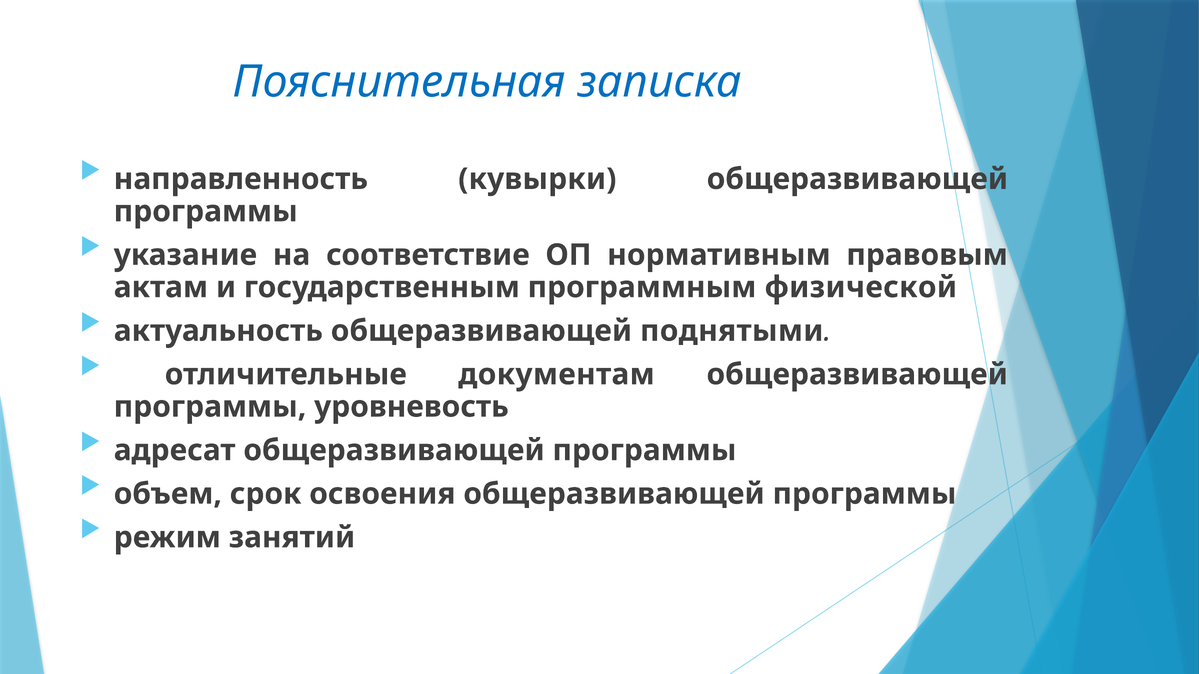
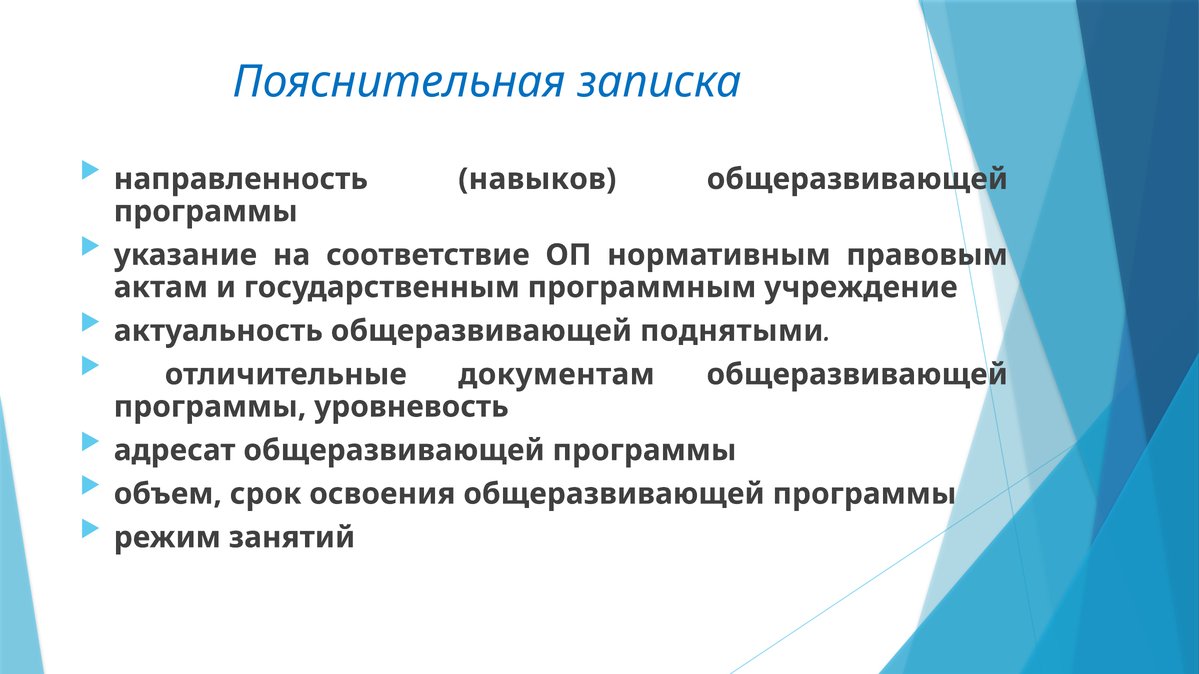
кувырки: кувырки -> навыков (537, 179)
физической: физической -> учреждение (861, 287)
